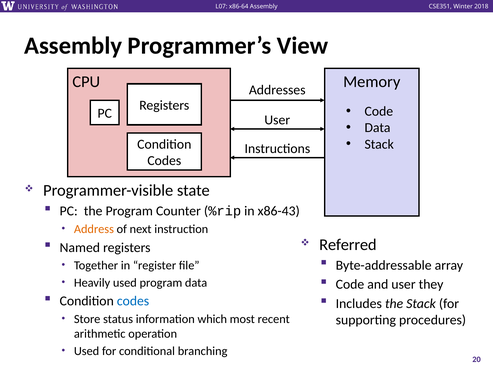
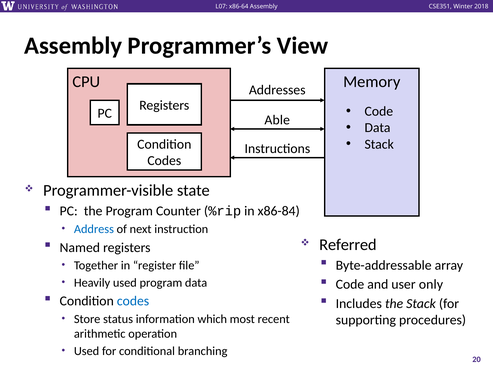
User: User -> Able (277, 120)
x86-43: x86-43 -> x86-84 (279, 212)
Address colour: orange -> blue (94, 230)
they: they -> only (431, 285)
